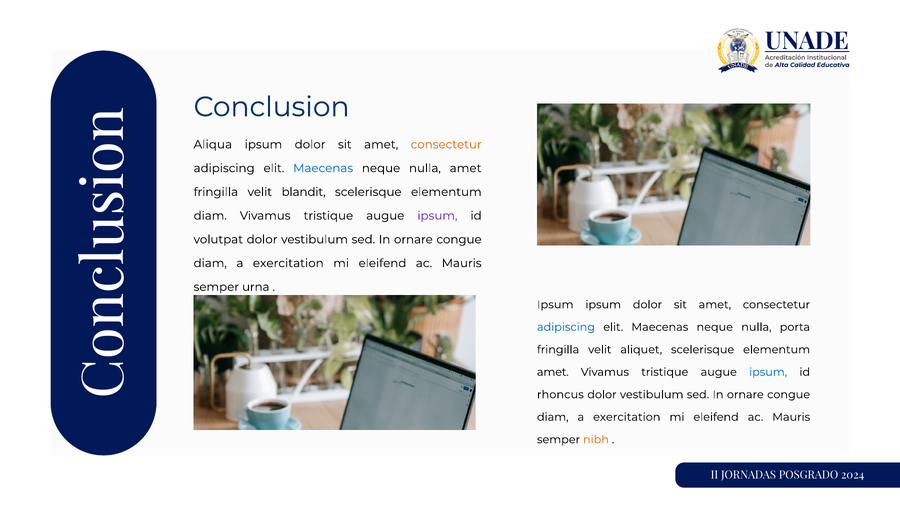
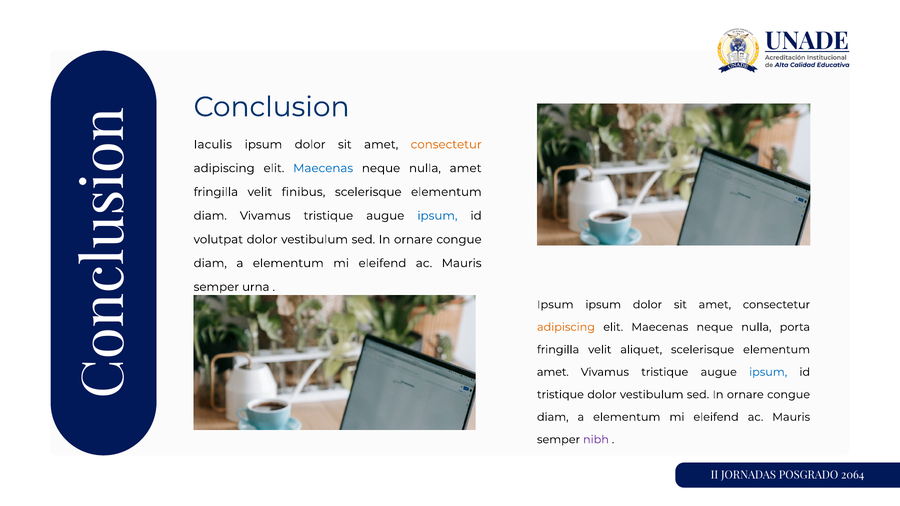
Aliqua: Aliqua -> Iaculis (213, 145)
blandit: blandit -> finibus (303, 192)
ipsum colour: purple -> blue (437, 216)
exercitation: exercitation -> elementum (288, 263)
adipiscing colour: blue -> orange (566, 327)
rhoncus: rhoncus -> tristique (560, 395)
exercitation: exercitation -> elementum (627, 417)
nibh colour: orange -> purple (596, 440)
2024: 2024 -> 2064 (853, 475)
